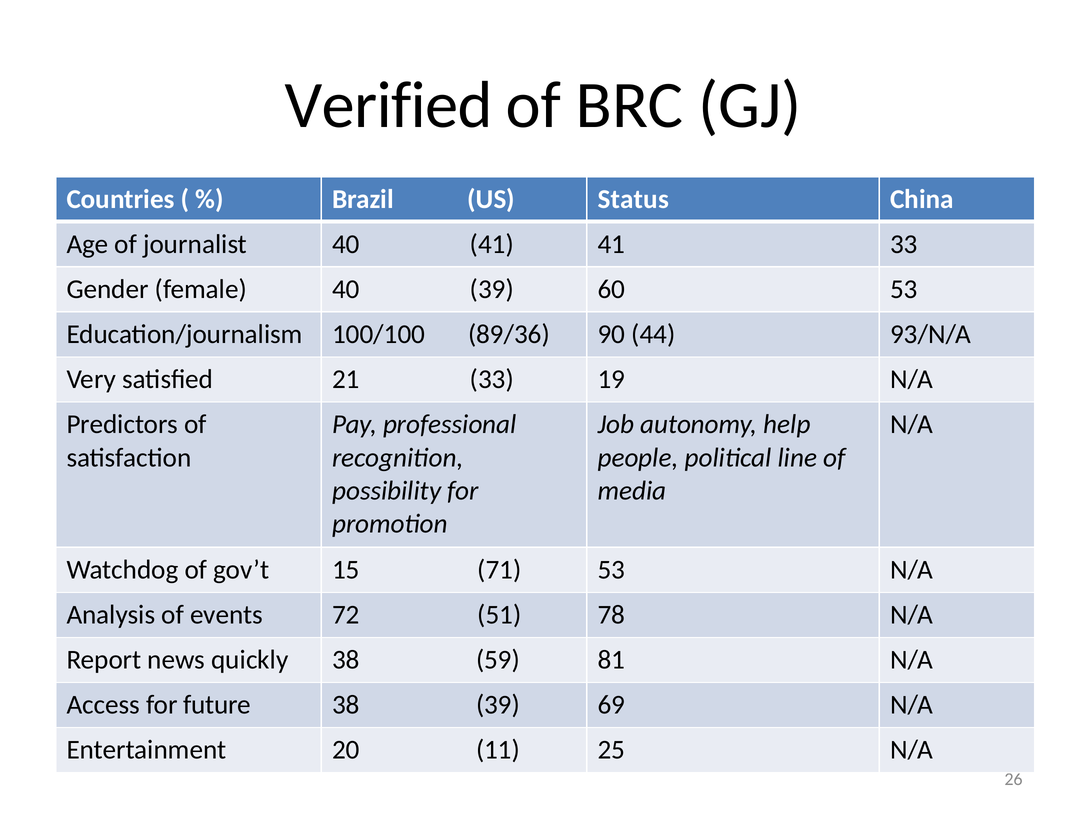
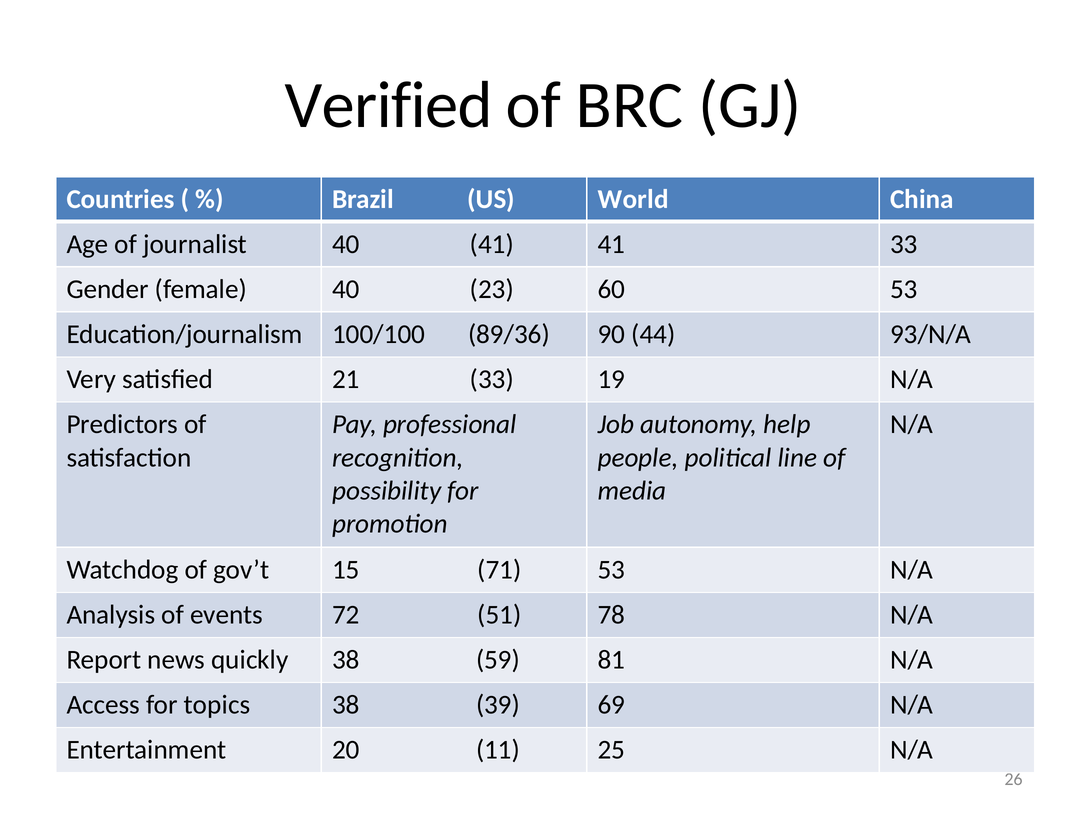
Status: Status -> World (633, 199)
40 39: 39 -> 23 (492, 289)
future: future -> topics (217, 705)
